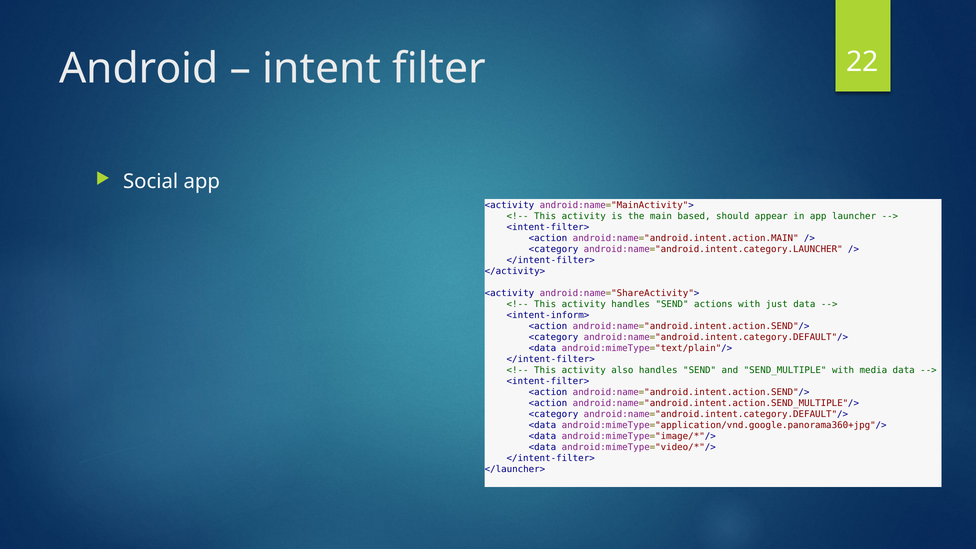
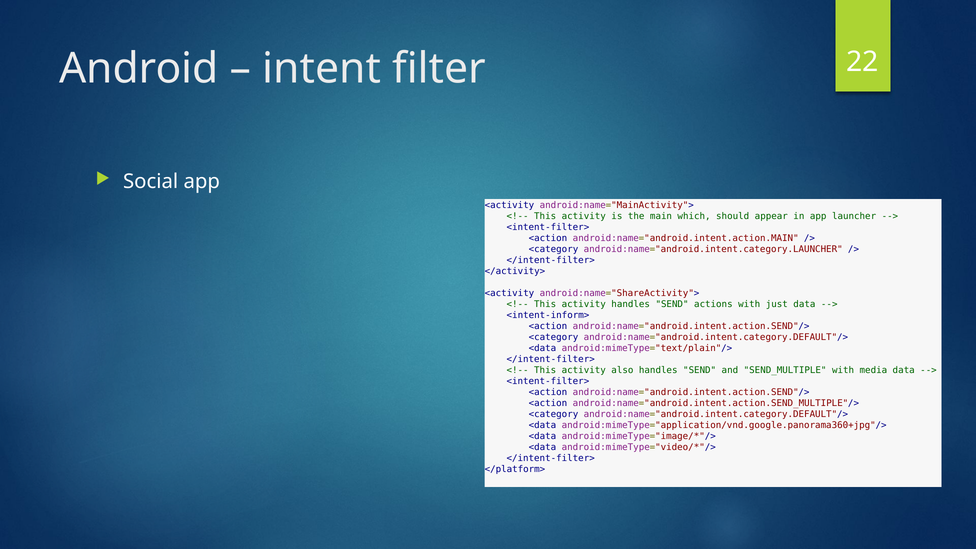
based: based -> which (694, 216)
</launcher>: </launcher> -> </platform> (515, 469)
